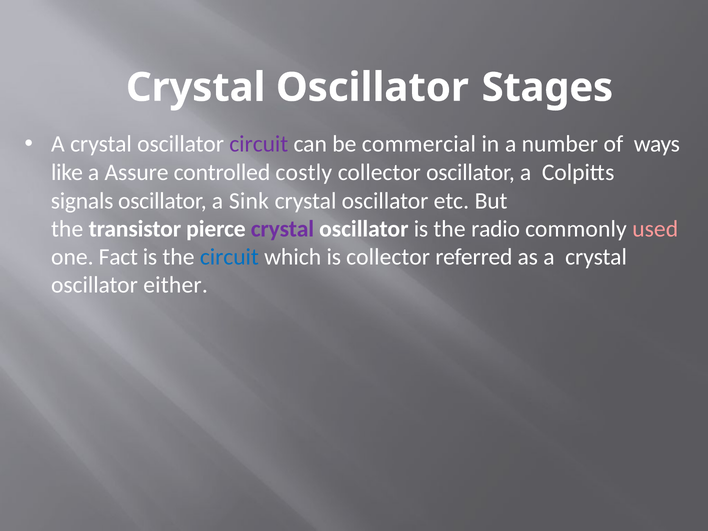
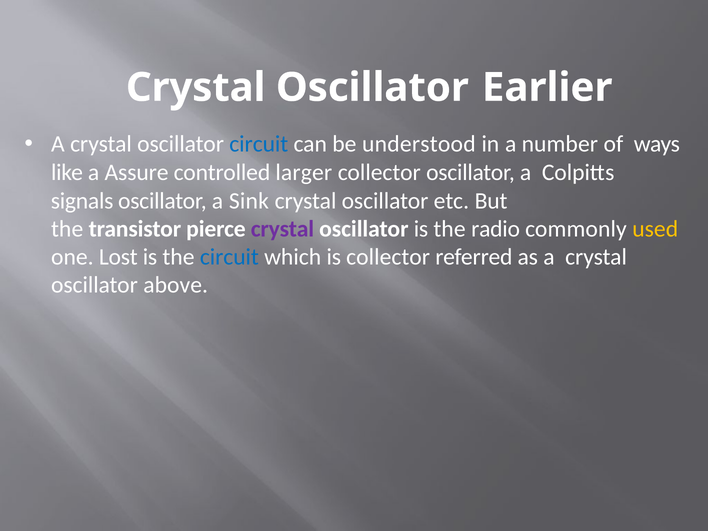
Stages: Stages -> Earlier (547, 88)
circuit colour: purple -> blue (259, 144)
commercial: commercial -> understood (419, 144)
costly: costly -> larger (304, 172)
used colour: pink -> yellow (655, 229)
Fact: Fact -> Lost (118, 257)
either: either -> above (176, 285)
